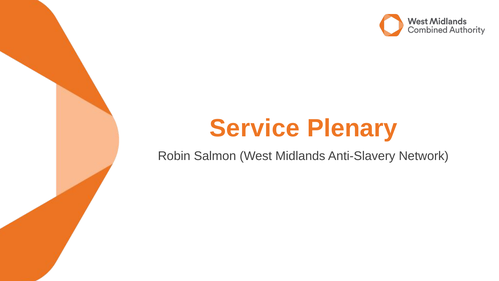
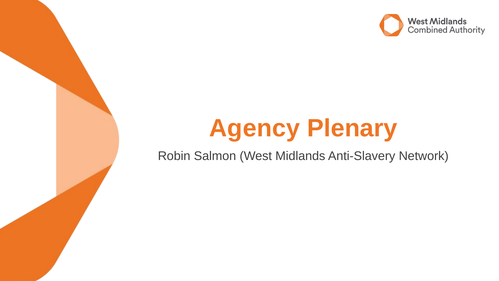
Service: Service -> Agency (255, 128)
